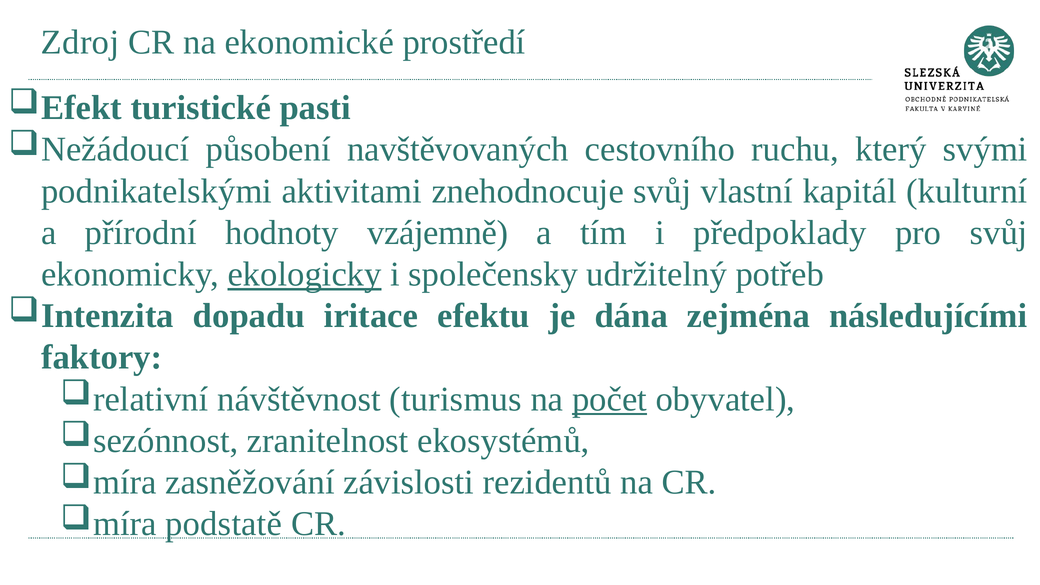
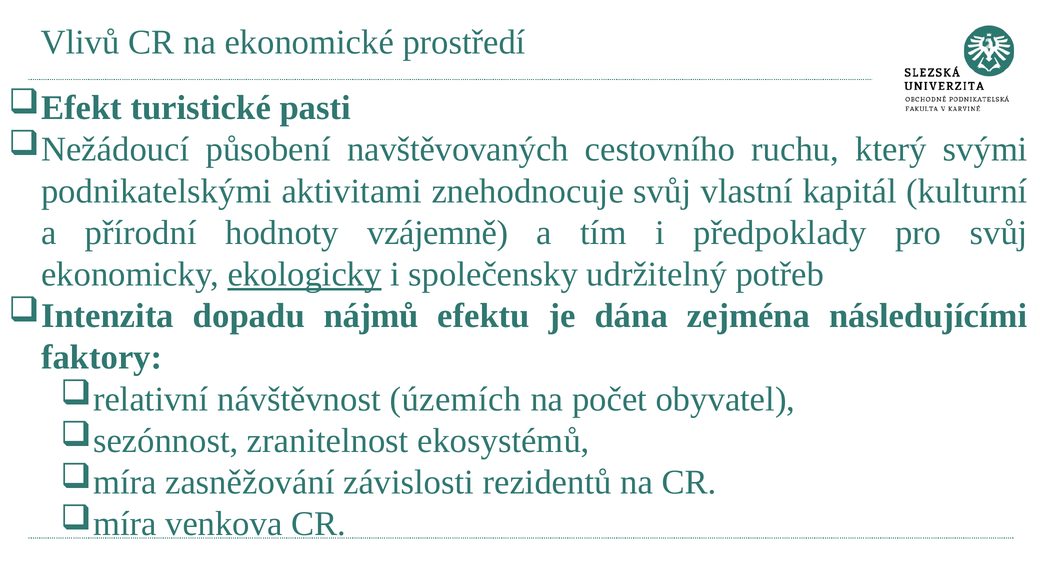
Zdroj: Zdroj -> Vlivů (80, 42)
iritace: iritace -> nájmů (371, 316)
turismus: turismus -> územích (455, 399)
počet underline: present -> none (610, 399)
podstatě: podstatě -> venkova (224, 524)
